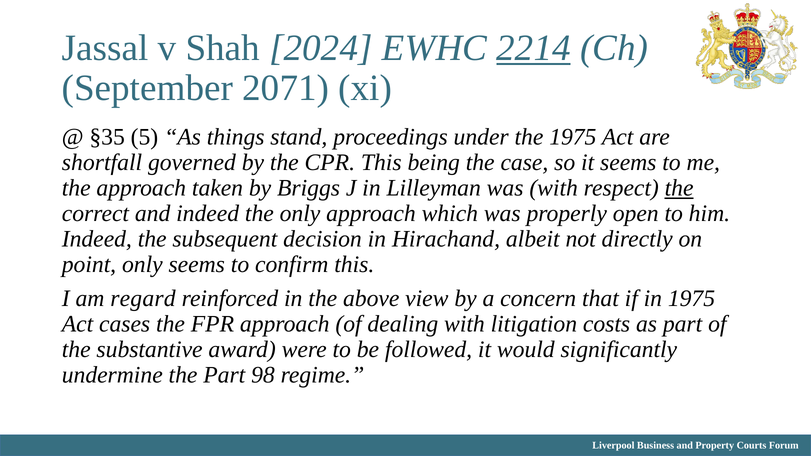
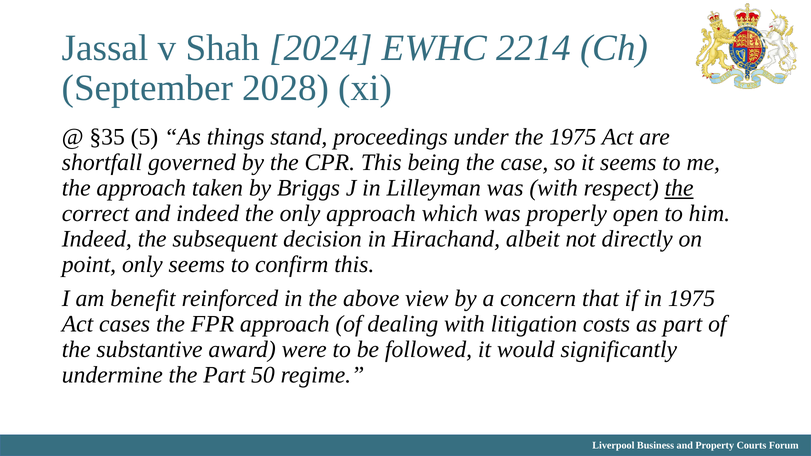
2214 underline: present -> none (534, 48)
2071: 2071 -> 2028 (286, 88)
regard: regard -> benefit (143, 299)
98: 98 -> 50 (263, 375)
